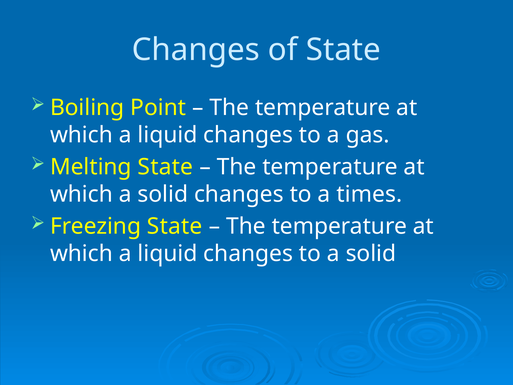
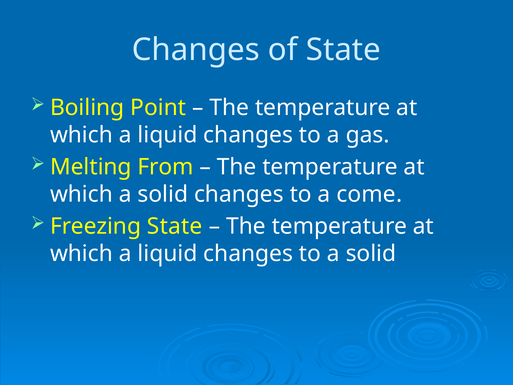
Melting State: State -> From (166, 167)
times: times -> come (369, 194)
